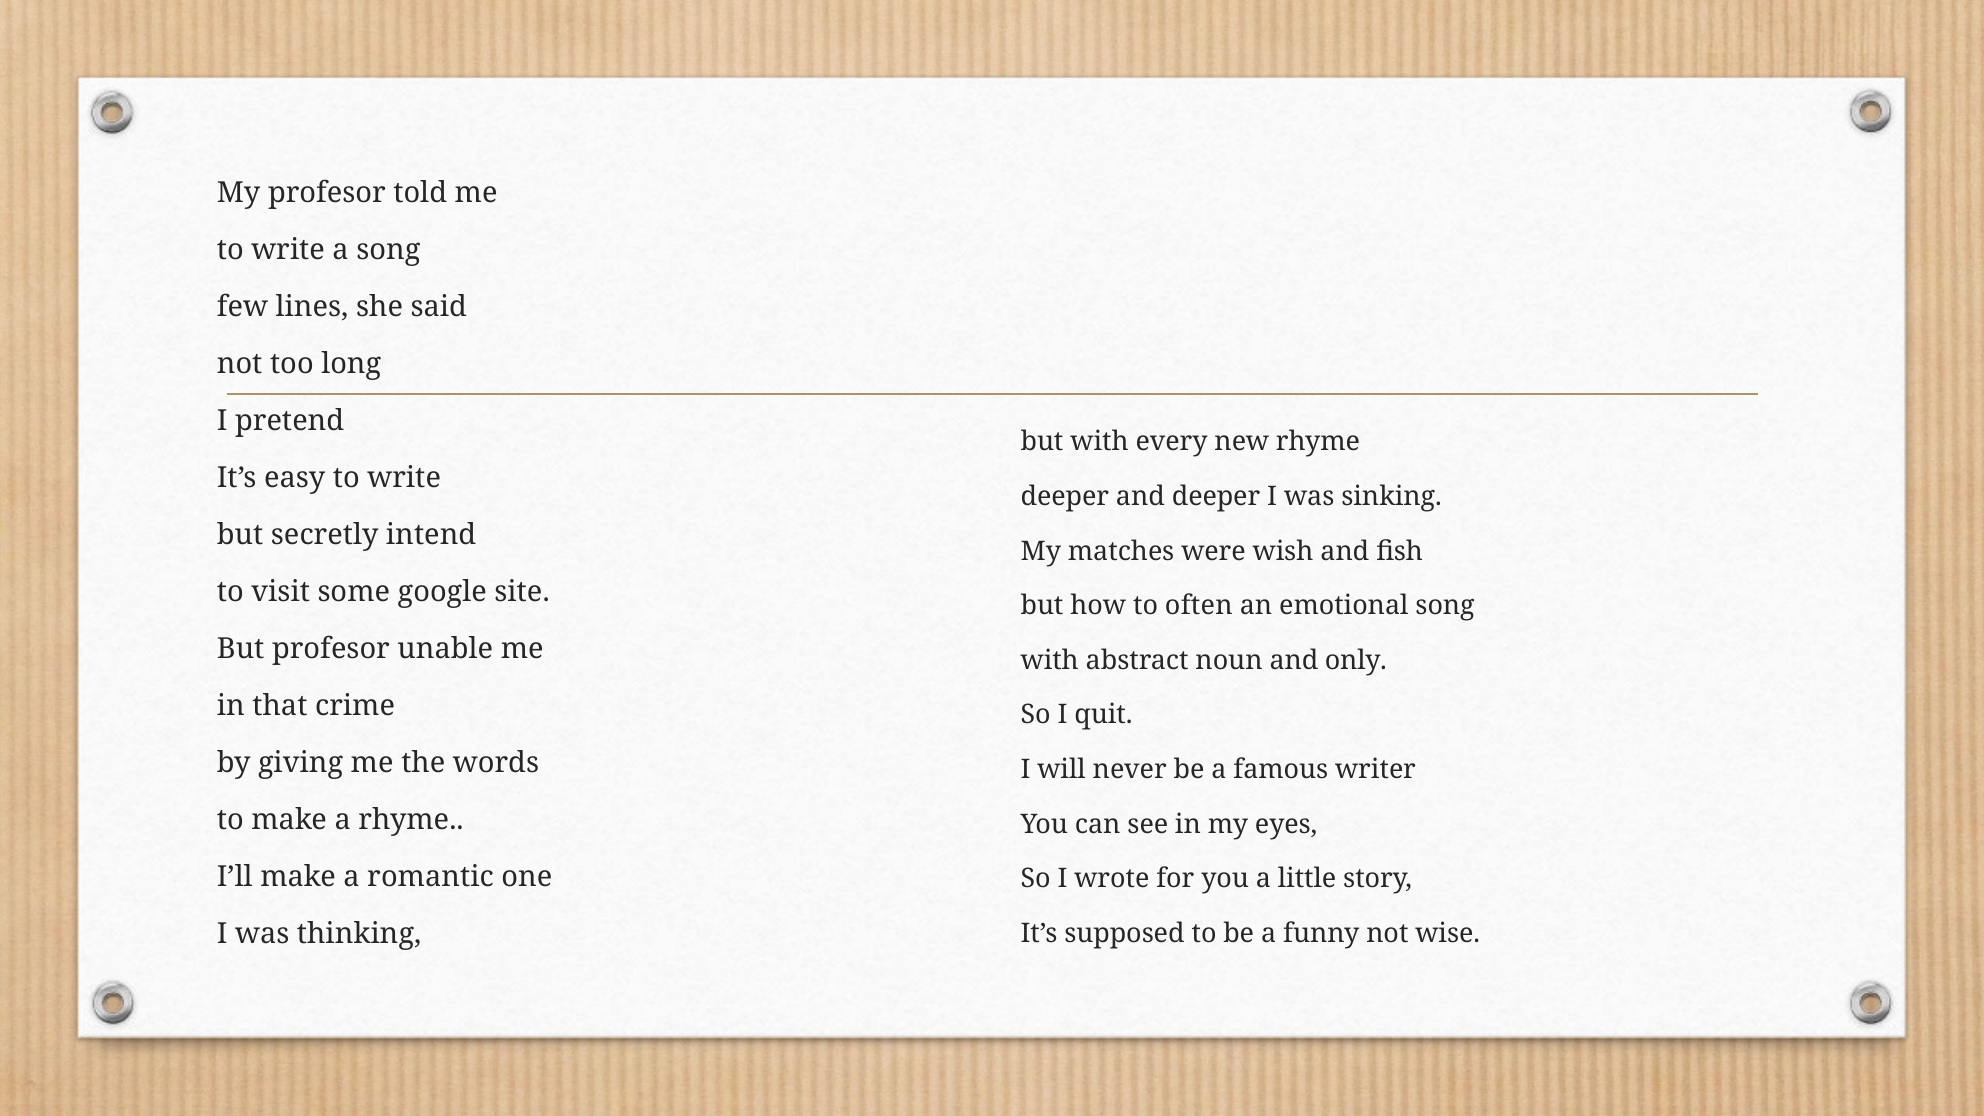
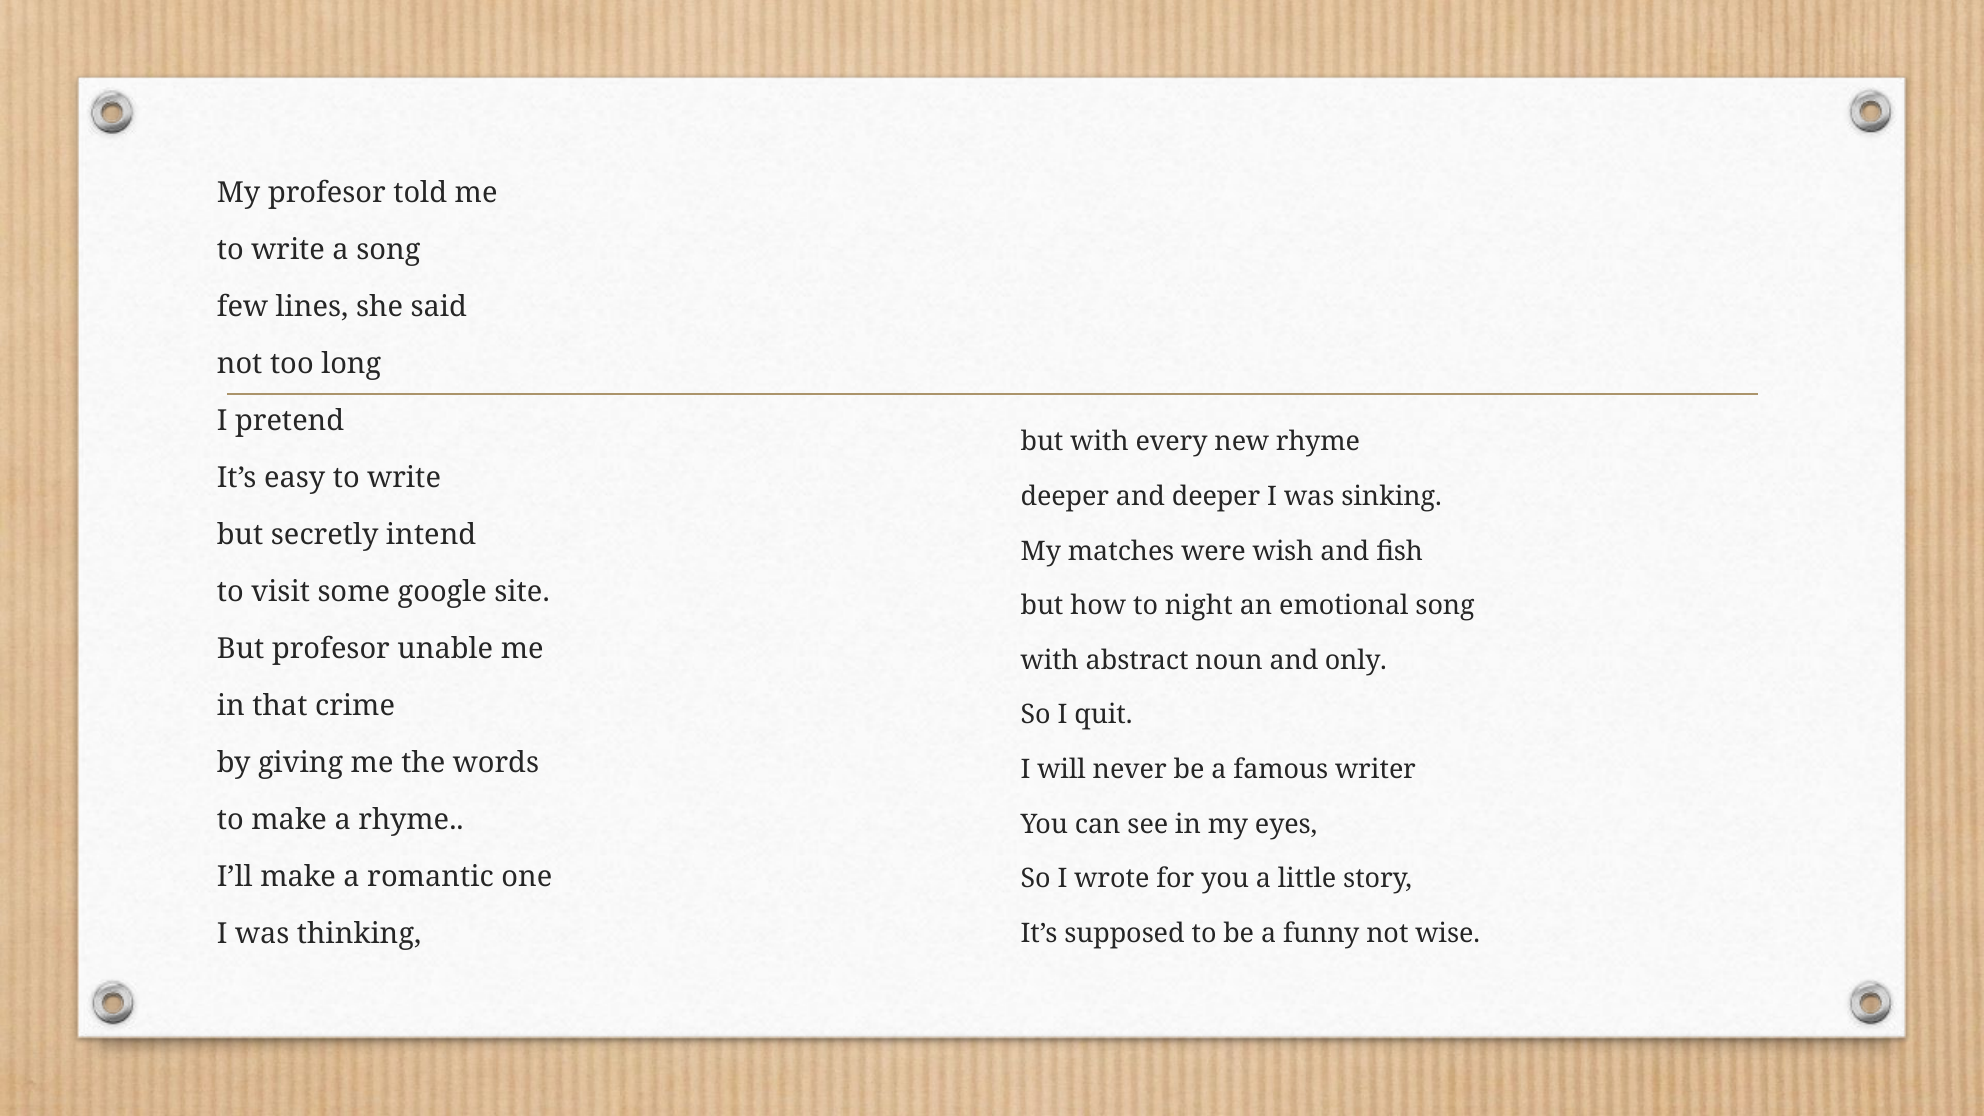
often: often -> night (1199, 606)
